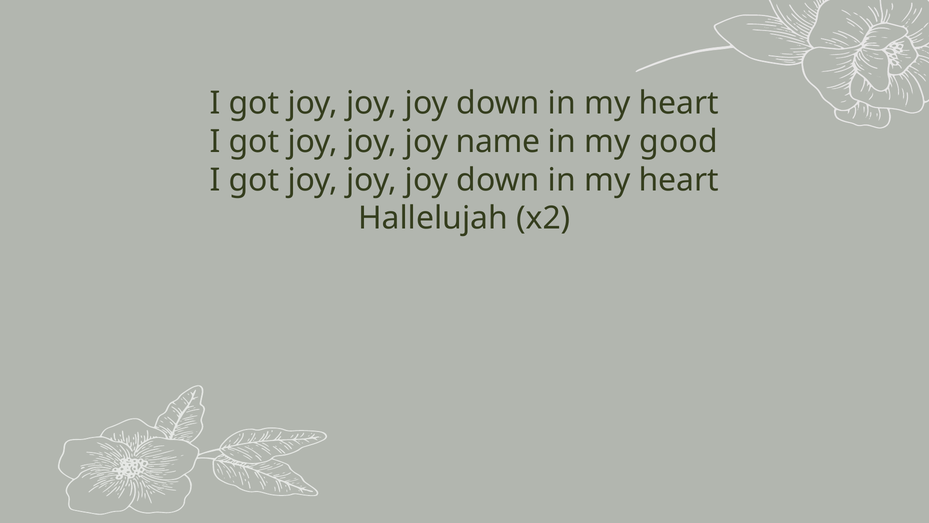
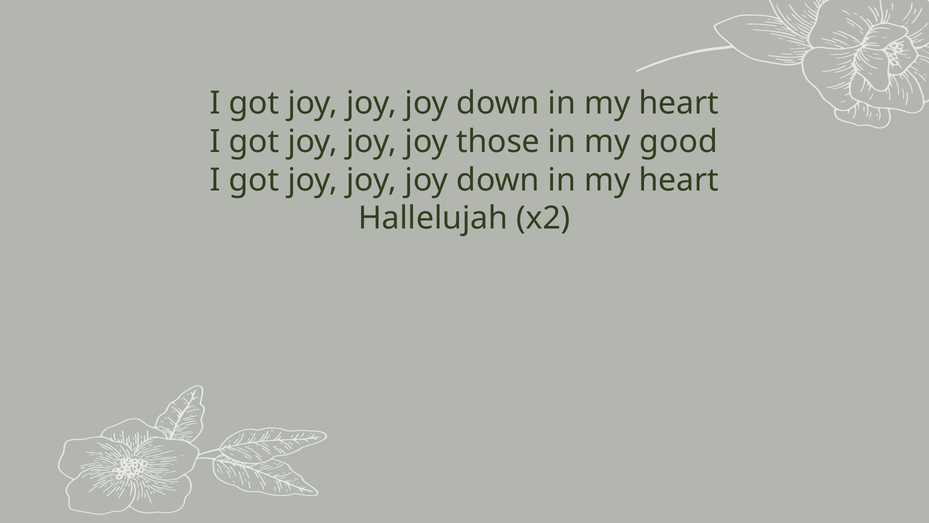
name: name -> those (498, 142)
